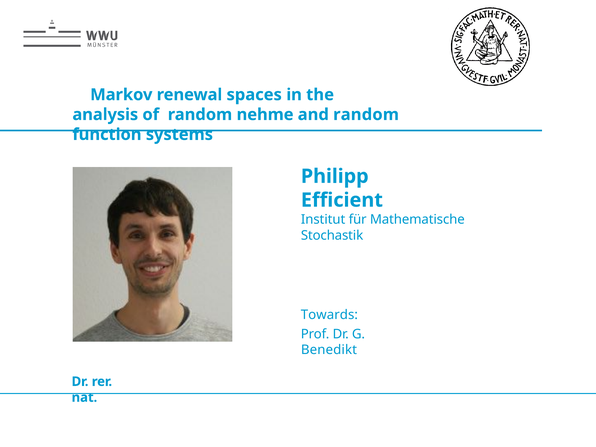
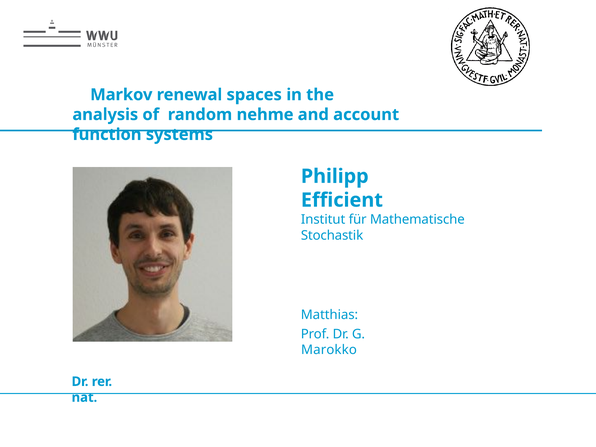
and random: random -> account (366, 115)
Towards: Towards -> Matthias (329, 315)
Benedikt: Benedikt -> Marokko (329, 350)
